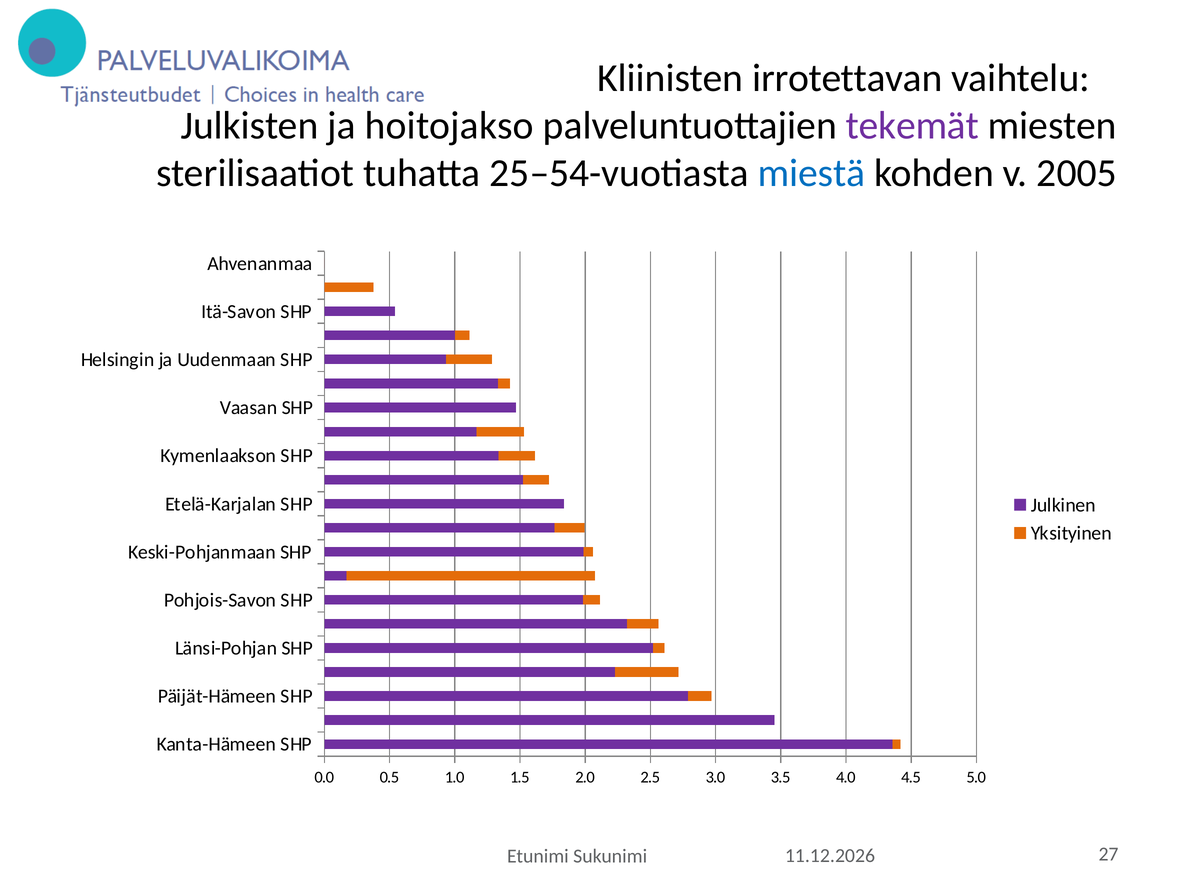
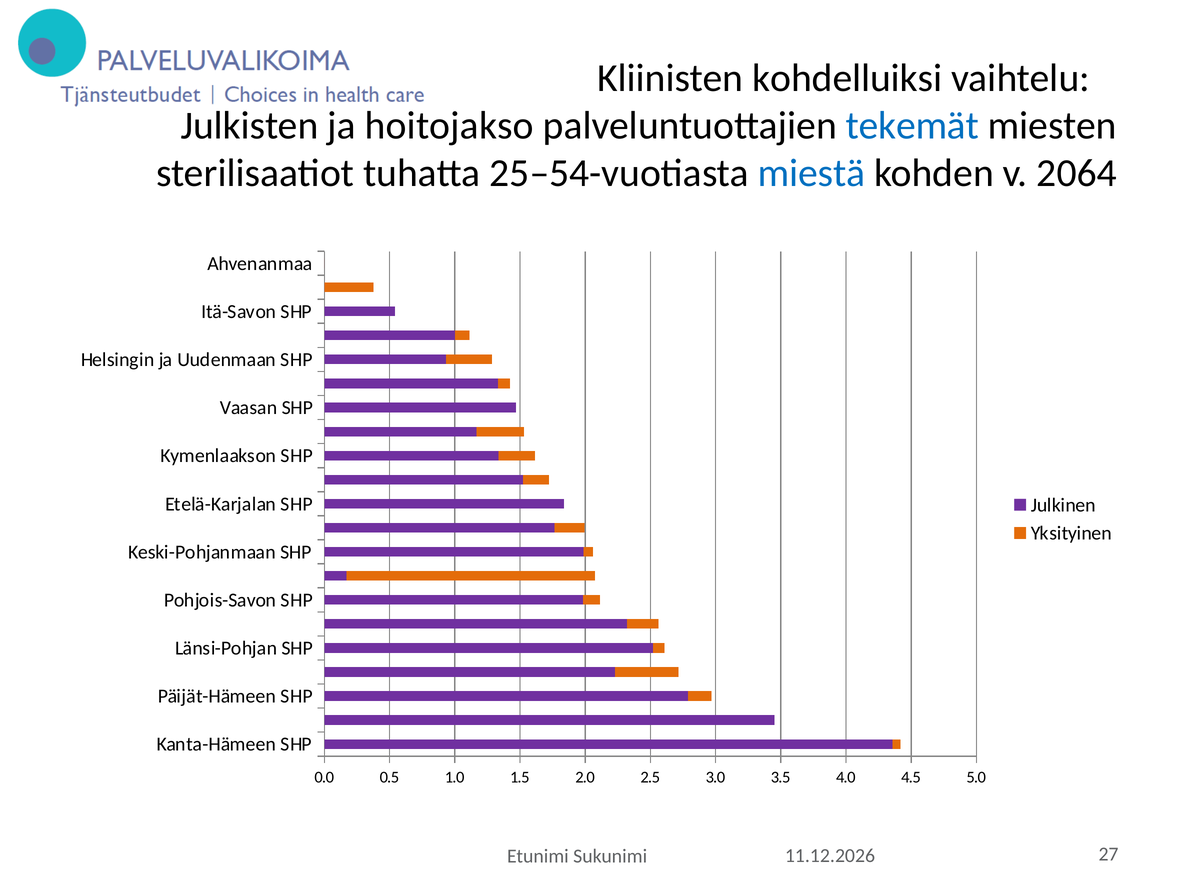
irrotettavan: irrotettavan -> kohdelluiksi (847, 78)
tekemät colour: purple -> blue (912, 126)
2005: 2005 -> 2064 (1077, 173)
